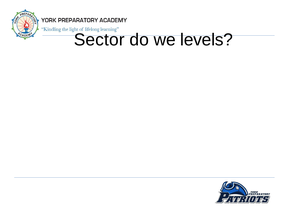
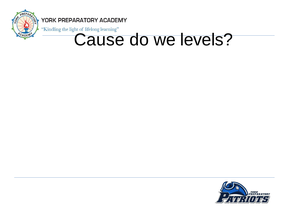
Sector: Sector -> Cause (99, 40)
